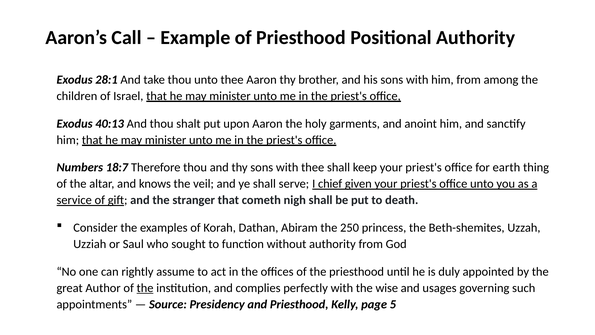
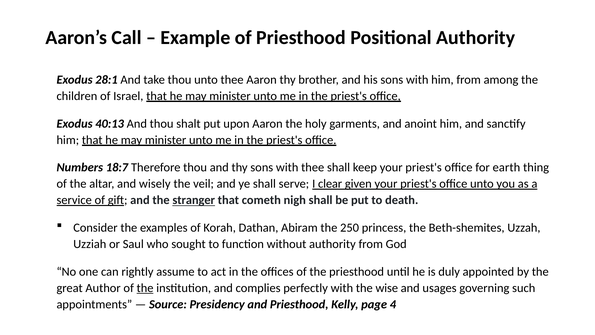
knows: knows -> wisely (155, 184)
chief: chief -> clear (330, 184)
stranger underline: none -> present (194, 200)
5: 5 -> 4 (393, 304)
